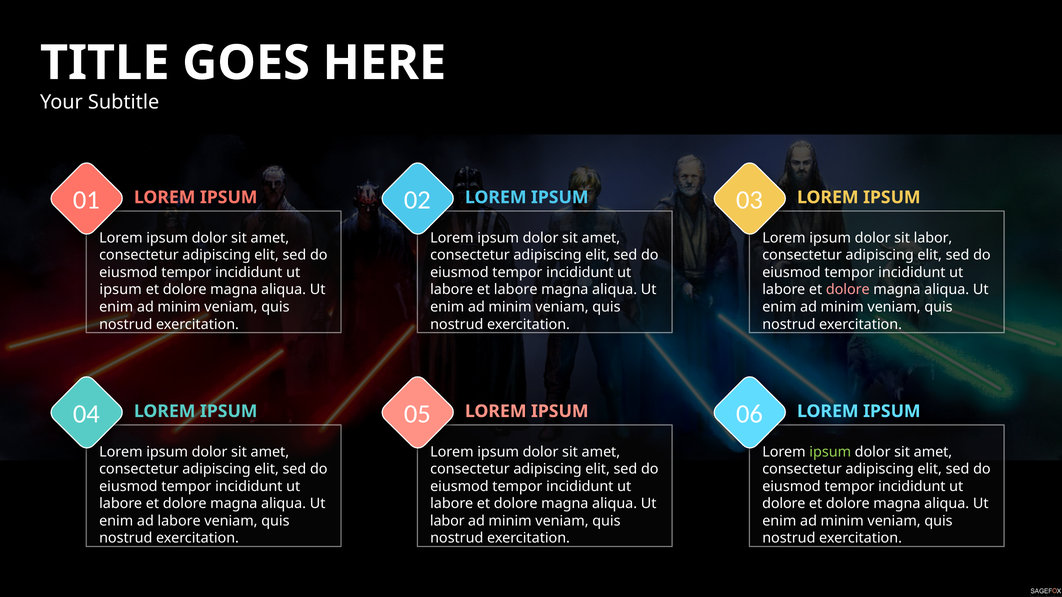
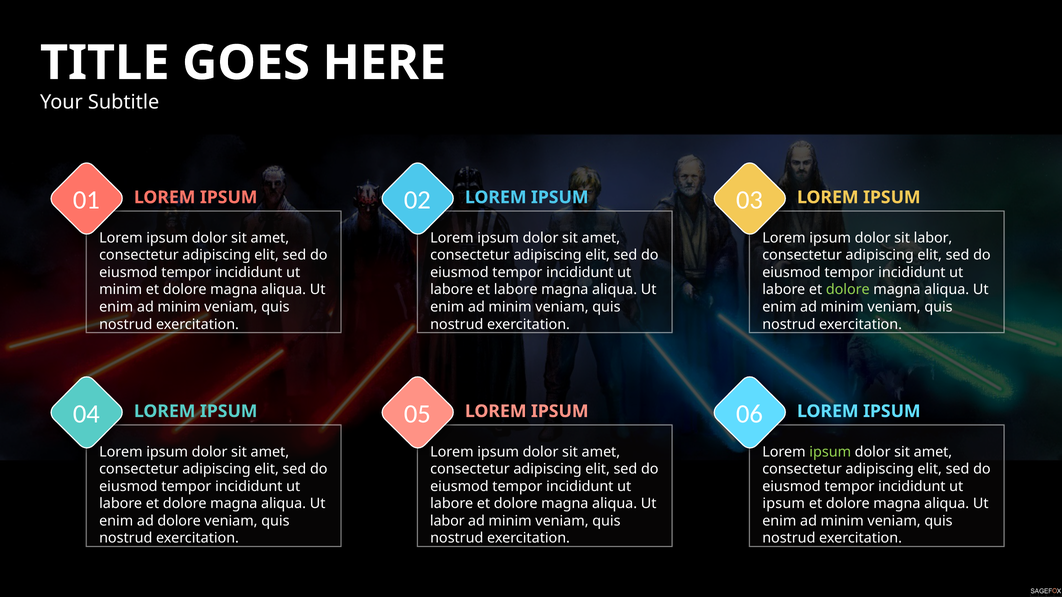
ipsum: ipsum -> minim (121, 290)
dolore colour: pink -> light green (848, 290)
dolore: dolore -> ipsum (784, 504)
ad labore: labore -> dolore (179, 521)
